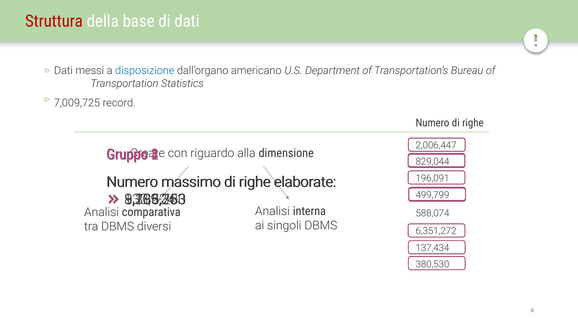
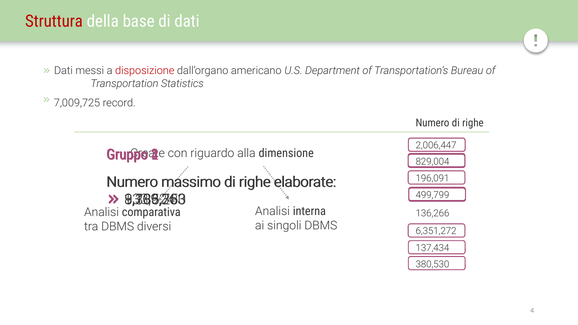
disposizione colour: blue -> red (145, 71)
829,044: 829,044 -> 829,004 (432, 162)
588,074: 588,074 -> 136,266 (432, 213)
